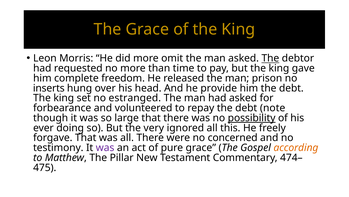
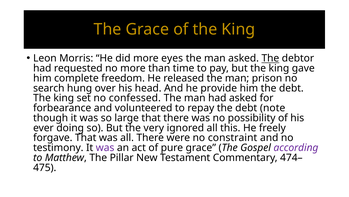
omit: omit -> eyes (172, 58)
inserts: inserts -> search (49, 88)
estranged: estranged -> confessed (135, 98)
possibility underline: present -> none (252, 118)
concerned: concerned -> constraint (233, 137)
according colour: orange -> purple (296, 147)
